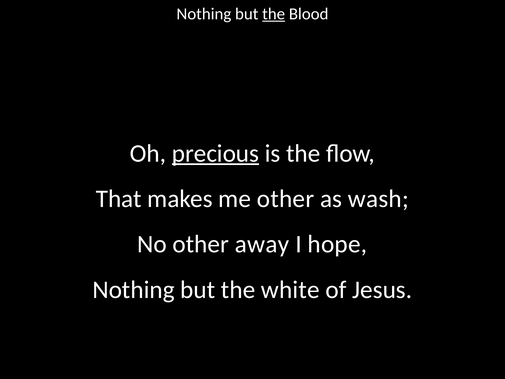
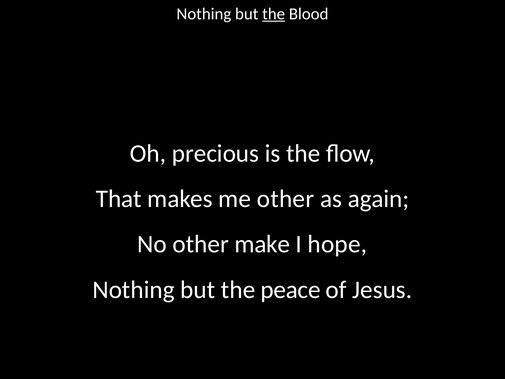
precious underline: present -> none (215, 153)
wash: wash -> again (379, 199)
away: away -> make (262, 244)
white: white -> peace (291, 290)
